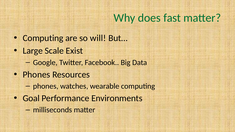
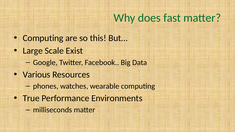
will: will -> this (98, 38)
Phones: Phones -> Various (37, 75)
Goal: Goal -> True (31, 98)
